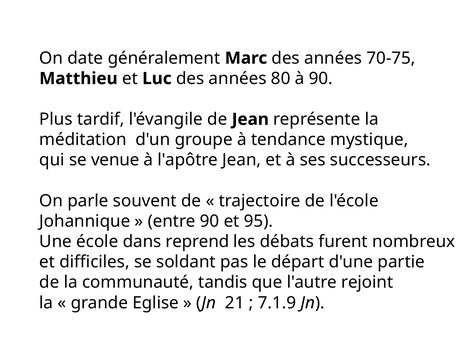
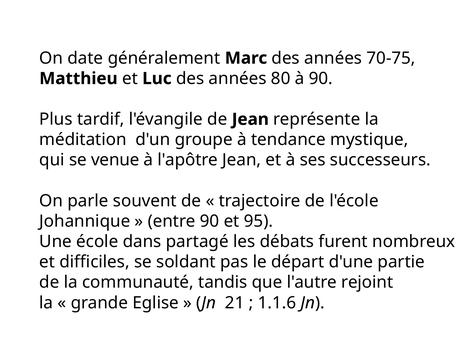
reprend: reprend -> partagé (197, 242)
7.1.9: 7.1.9 -> 1.1.6 (277, 303)
